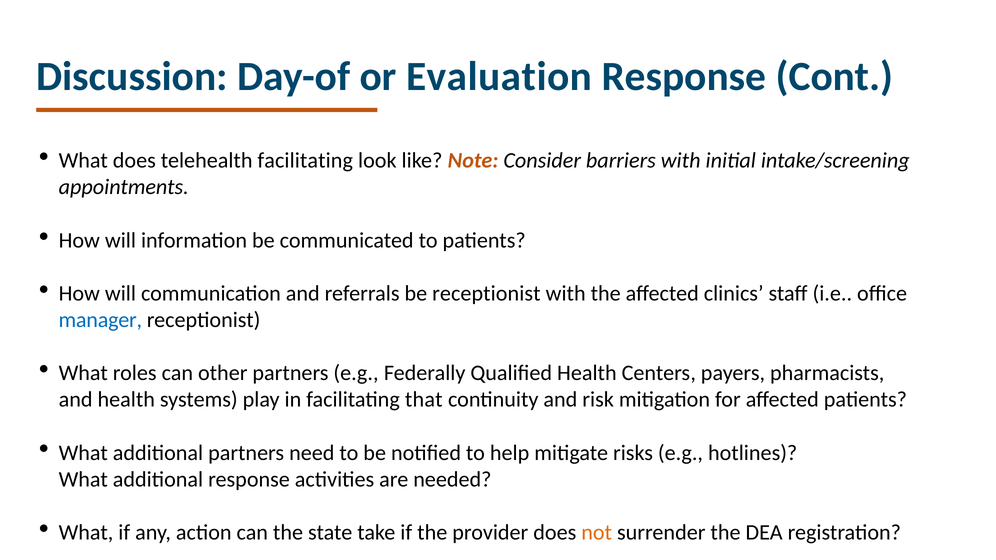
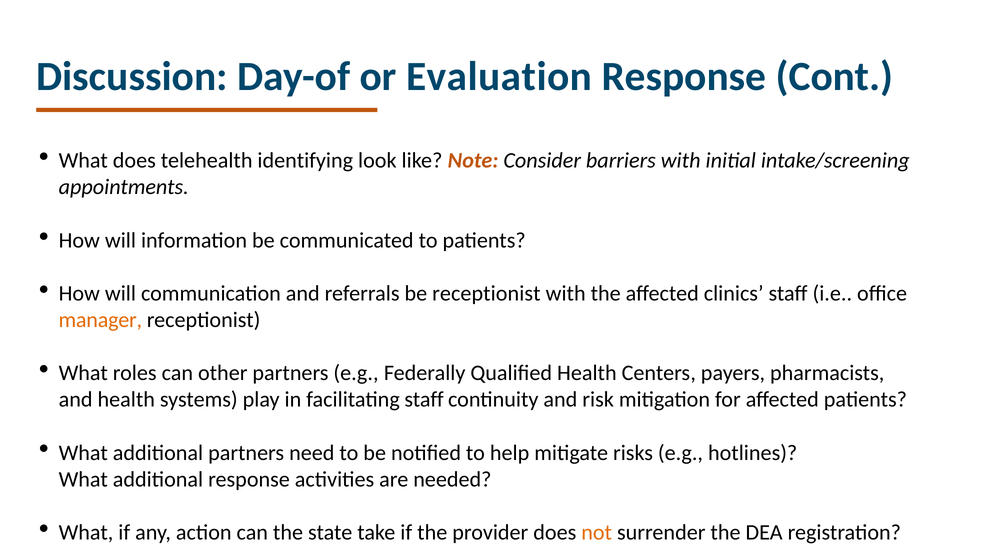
telehealth facilitating: facilitating -> identifying (305, 161)
manager colour: blue -> orange (100, 320)
facilitating that: that -> staff (424, 400)
